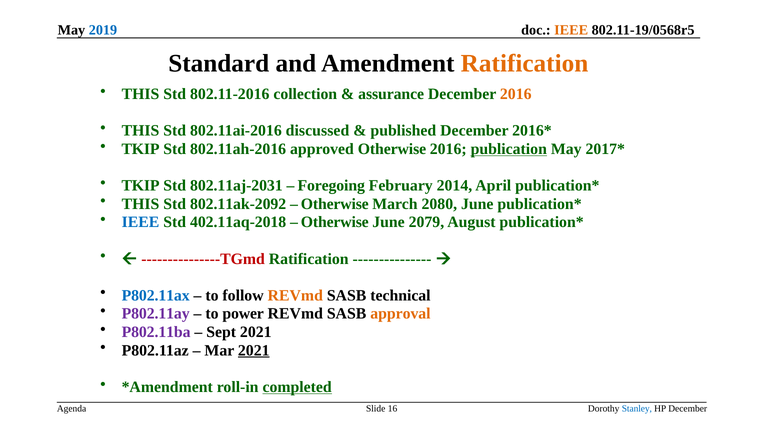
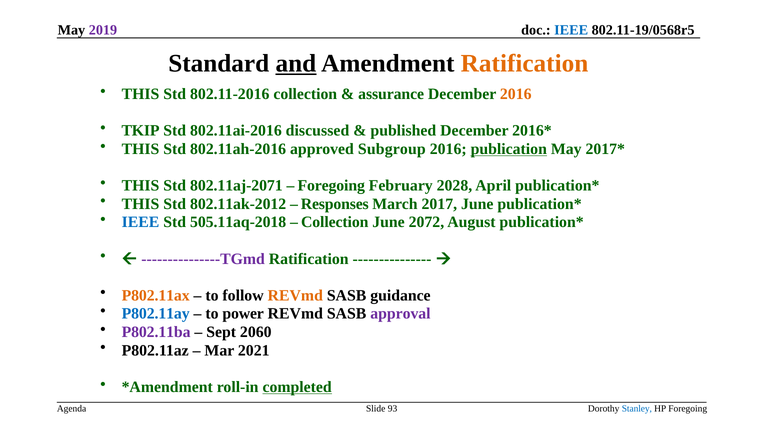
2019 colour: blue -> purple (103, 30)
IEEE colour: orange -> blue (571, 30)
and underline: none -> present (296, 63)
THIS: THIS -> TKIP (141, 131)
TKIP: TKIP -> THIS (140, 149)
approved Otherwise: Otherwise -> Subgroup (392, 149)
TKIP: TKIP -> THIS (140, 185)
802.11aj-2031: 802.11aj-2031 -> 802.11aj-2071 (236, 185)
2014: 2014 -> 2028 (454, 185)
802.11ak-2092: 802.11ak-2092 -> 802.11ak-2012 (238, 204)
Otherwise: Otherwise -> Responses (335, 204)
2080: 2080 -> 2017 (439, 204)
402.11aq-2018: 402.11aq-2018 -> 505.11aq-2018 (238, 222)
Otherwise: Otherwise -> Collection (335, 222)
2079: 2079 -> 2072 (426, 222)
---------------TGmd colour: red -> purple (203, 259)
P802.11ax colour: blue -> orange (156, 295)
technical: technical -> guidance (400, 295)
P802.11ay colour: purple -> blue (156, 314)
approval colour: orange -> purple (400, 314)
Sept 2021: 2021 -> 2060 (256, 332)
2021 underline: present -> none (254, 350)
16: 16 -> 93 (393, 408)
HP December: December -> Foregoing (688, 408)
